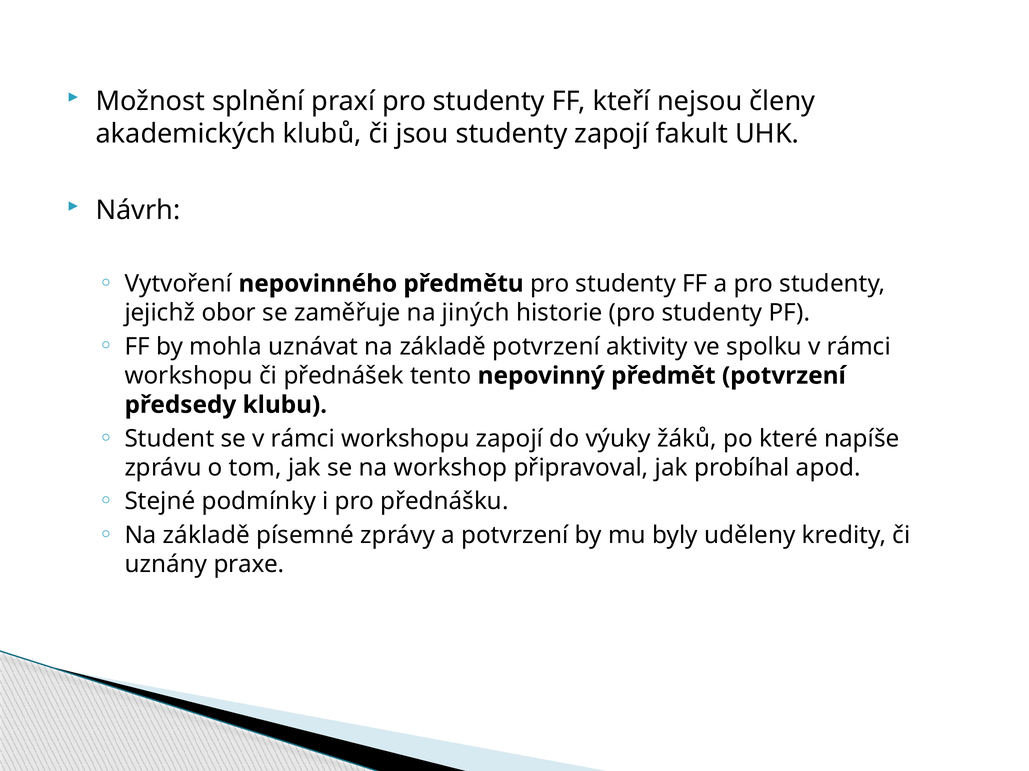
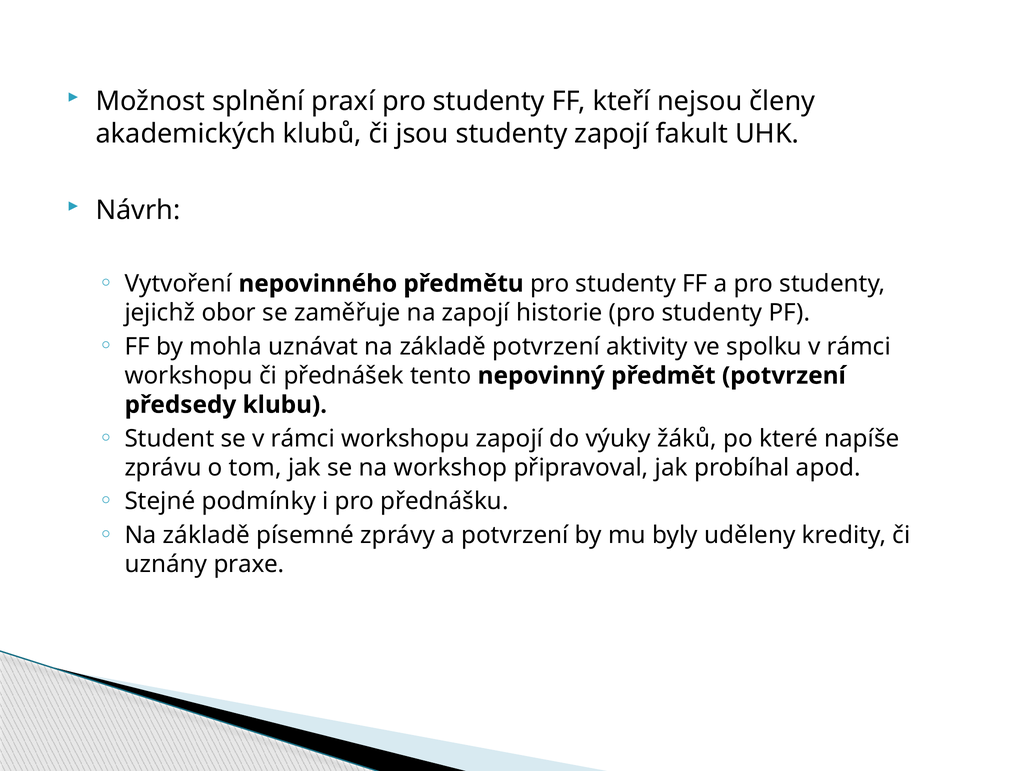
na jiných: jiných -> zapojí (476, 313)
